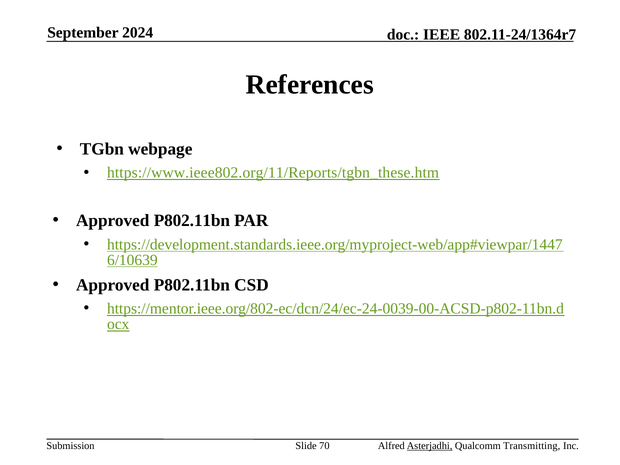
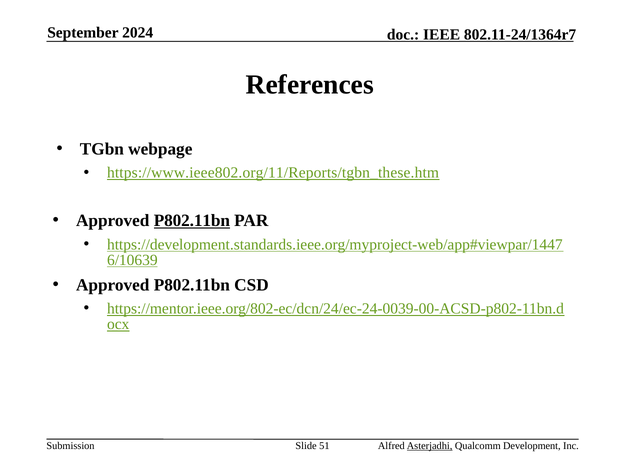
P802.11bn underline: none -> present (192, 221)
70: 70 -> 51 (324, 446)
Transmitting: Transmitting -> Development (532, 446)
